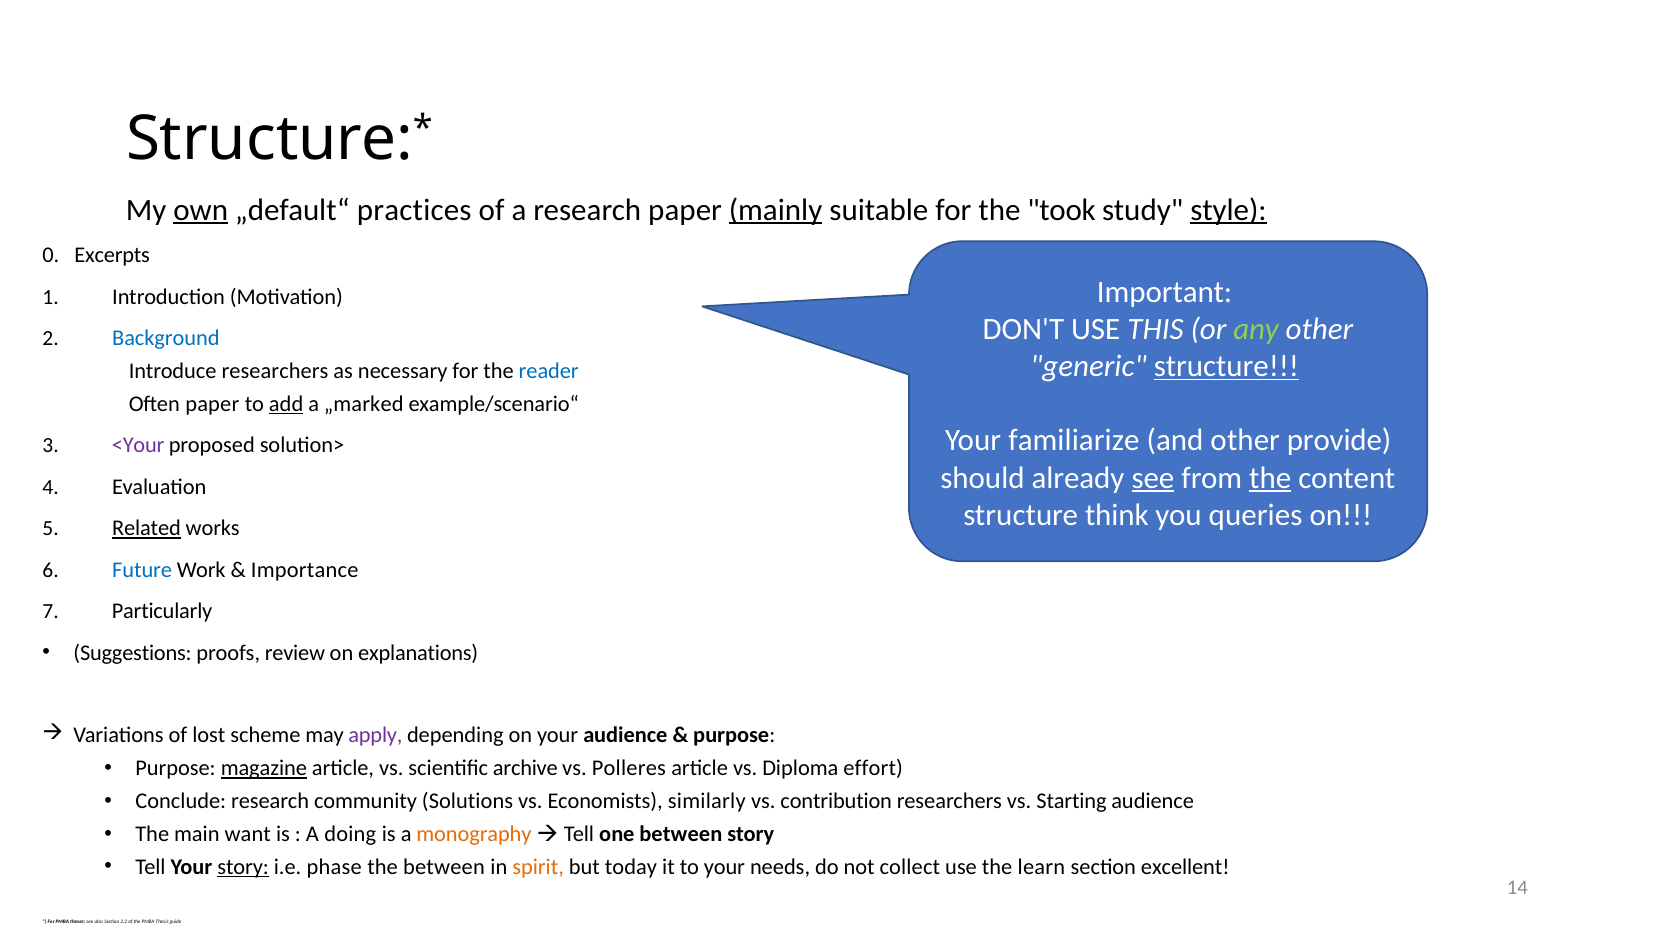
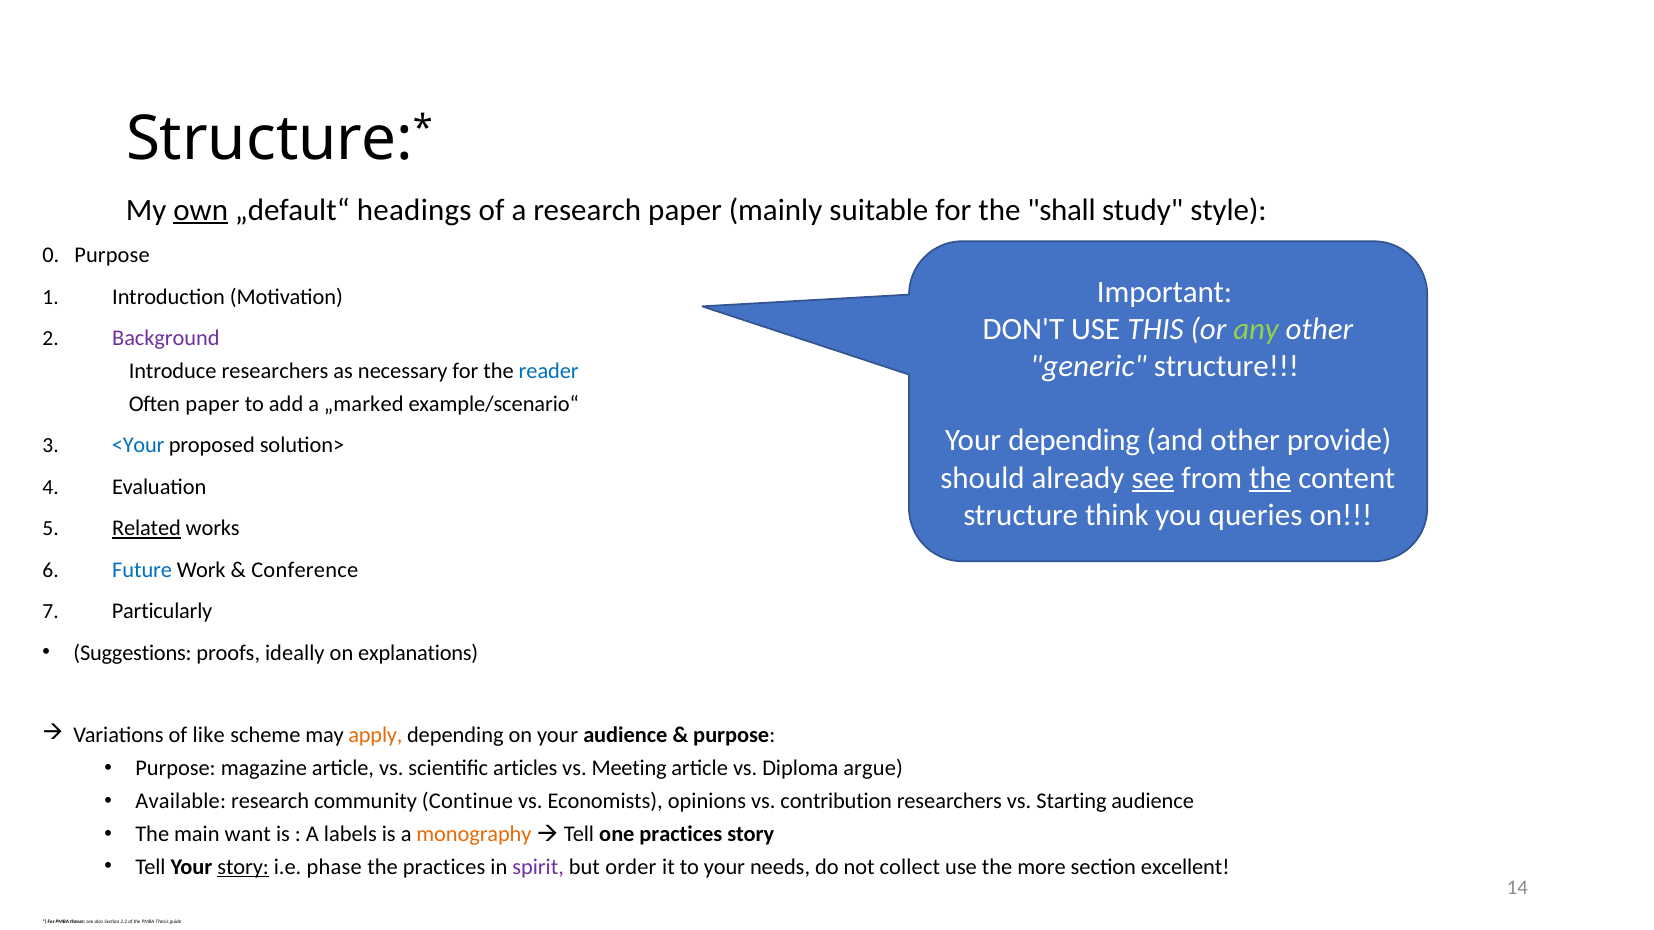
practices: practices -> headings (414, 210)
mainly underline: present -> none (776, 210)
took: took -> shall (1061, 210)
style underline: present -> none (1228, 210)
0 Excerpts: Excerpts -> Purpose (112, 256)
Background colour: blue -> purple (166, 338)
structure underline: present -> none (1226, 366)
add underline: present -> none (286, 404)
Your familiarize: familiarize -> depending (1074, 441)
<Your colour: purple -> blue (138, 446)
Importance: Importance -> Conference (305, 570)
review: review -> ideally (295, 653)
lost: lost -> like (209, 736)
apply colour: purple -> orange (375, 736)
magazine underline: present -> none (264, 769)
archive: archive -> articles (525, 769)
Polleres: Polleres -> Meeting (629, 769)
effort: effort -> argue (873, 769)
Conclude: Conclude -> Available (181, 801)
Solutions: Solutions -> Continue (467, 801)
similarly: similarly -> opinions (707, 801)
doing: doing -> labels (350, 834)
one between: between -> practices (681, 834)
the between: between -> practices (444, 867)
spirit colour: orange -> purple (538, 867)
today: today -> order (631, 867)
learn: learn -> more (1042, 867)
